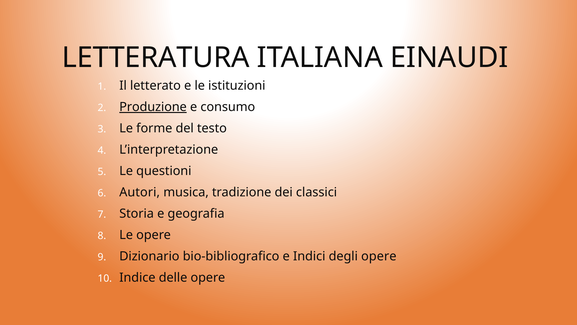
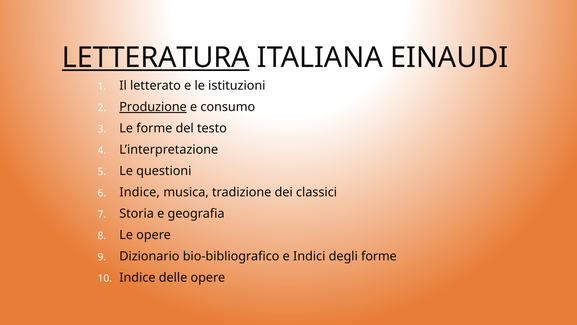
LETTERATURA underline: none -> present (156, 58)
Autori: Autori -> Indice (140, 192)
degli opere: opere -> forme (379, 256)
